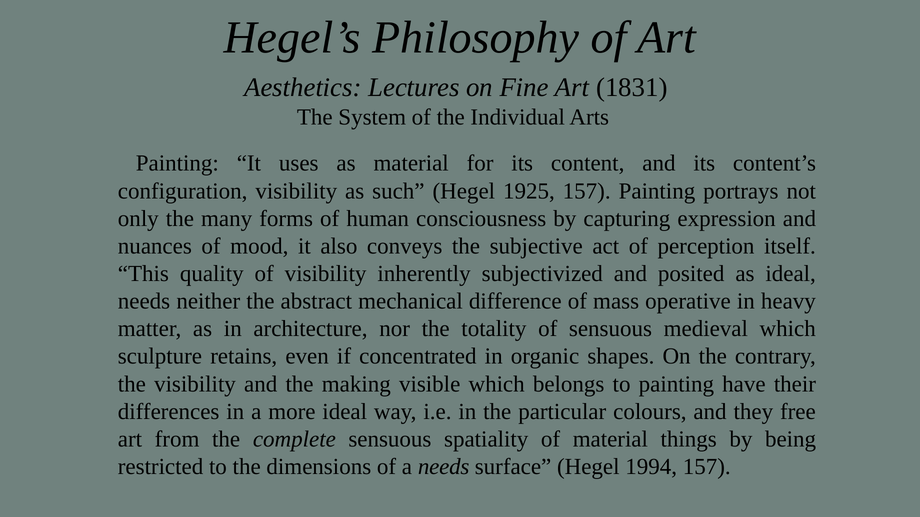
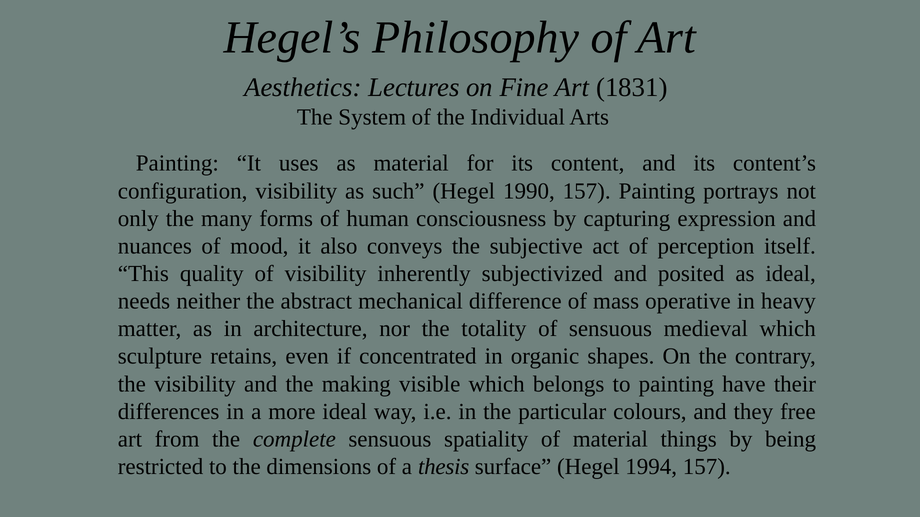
1925: 1925 -> 1990 (529, 191)
a needs: needs -> thesis (444, 467)
